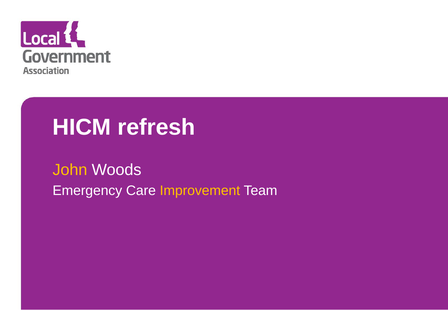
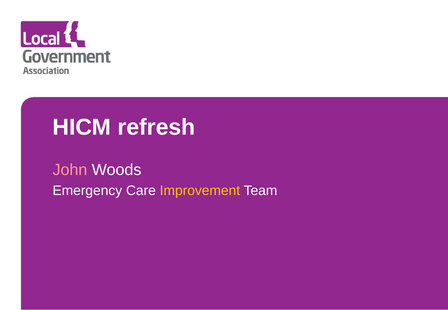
John colour: yellow -> pink (70, 170)
